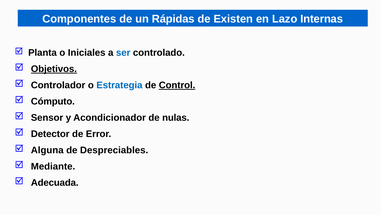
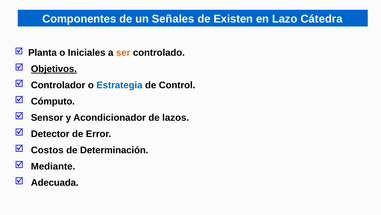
Rápidas: Rápidas -> Señales (173, 19)
Internas: Internas -> Cátedra (322, 19)
ser colour: blue -> orange (123, 53)
Control underline: present -> none (177, 85)
nulas: nulas -> lazos (176, 117)
Alguna: Alguna -> Costos (47, 150)
Despreciables: Despreciables -> Determinación (114, 150)
